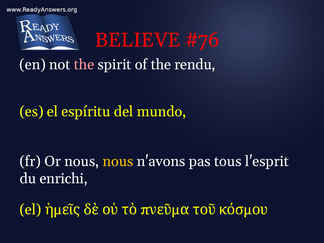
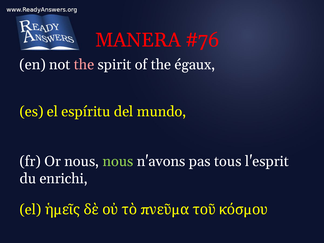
BELIEVE: BELIEVE -> MANERA (138, 40)
rendu: rendu -> égaux (195, 65)
nous colour: yellow -> light green (118, 161)
